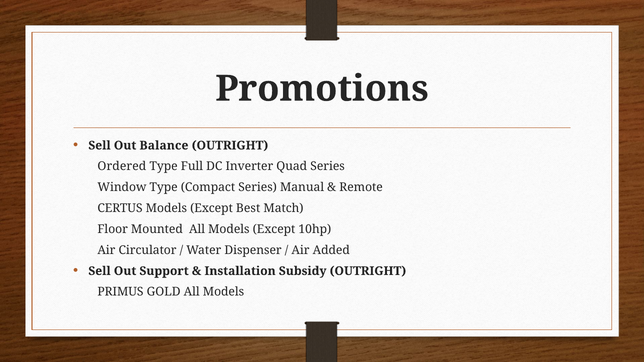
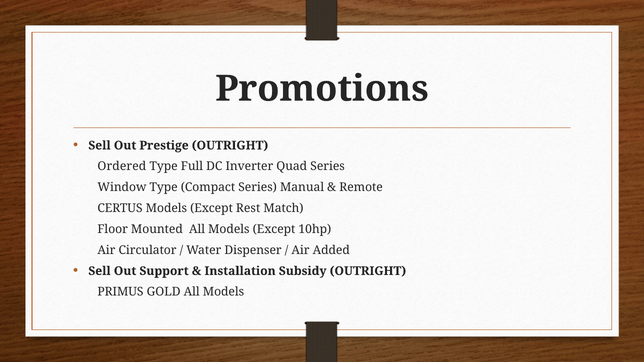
Balance: Balance -> Prestige (164, 146)
Best: Best -> Rest (248, 208)
